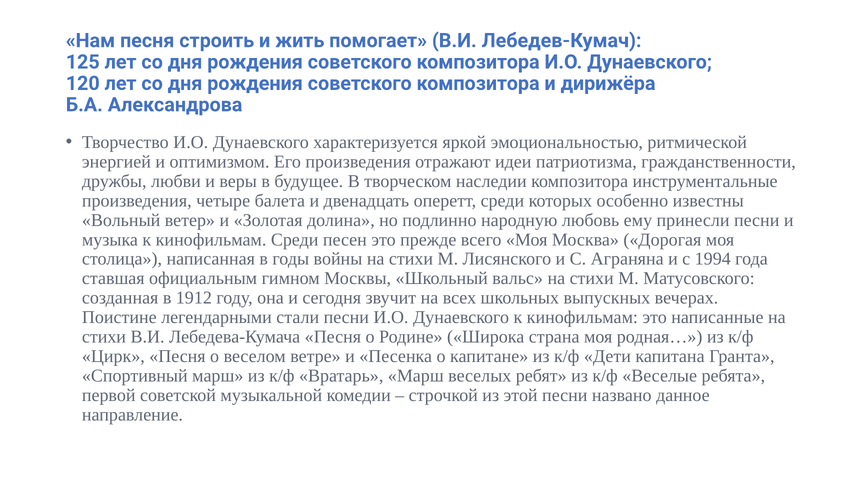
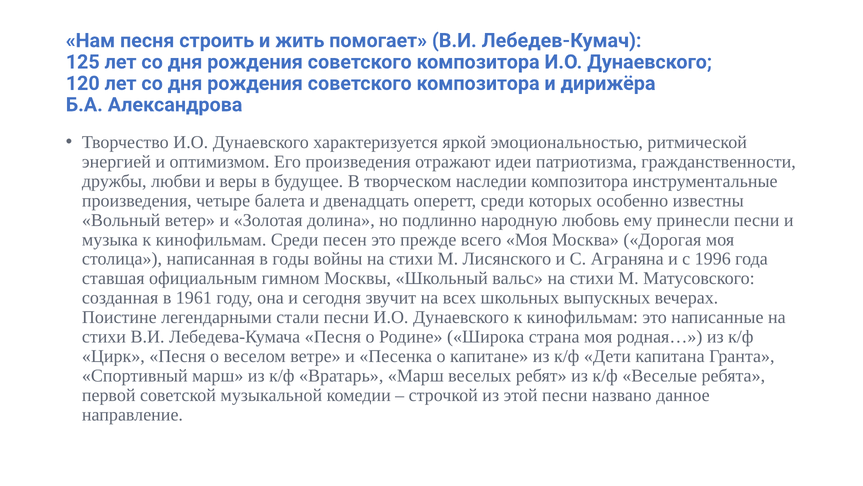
1994: 1994 -> 1996 (713, 259)
1912: 1912 -> 1961 (194, 298)
